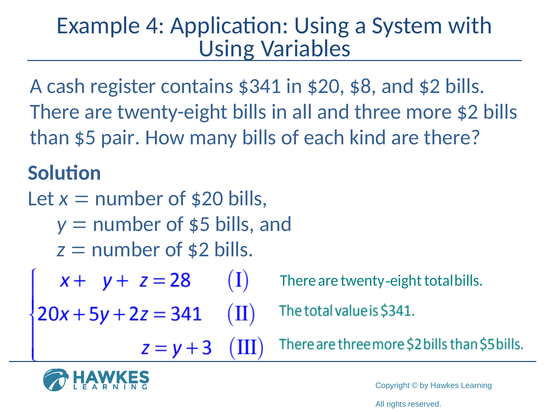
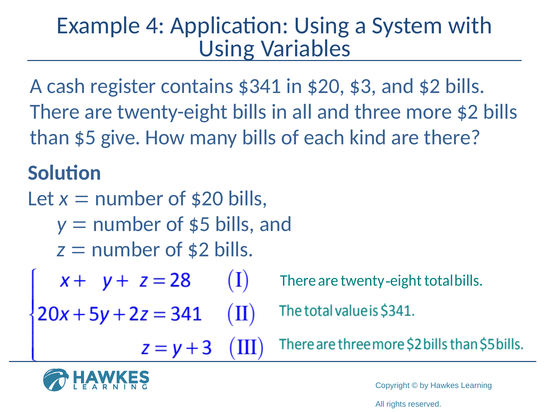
$8: $8 -> $3 (363, 86)
pair: pair -> give (121, 137)
